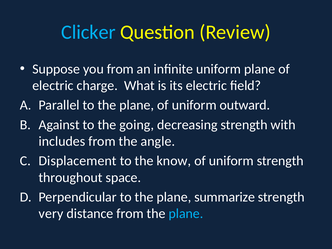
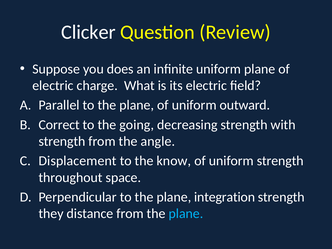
Clicker colour: light blue -> white (88, 32)
you from: from -> does (120, 69)
Against: Against -> Correct (59, 125)
includes: includes -> strength (62, 141)
summarize: summarize -> integration (225, 197)
very: very -> they (51, 214)
